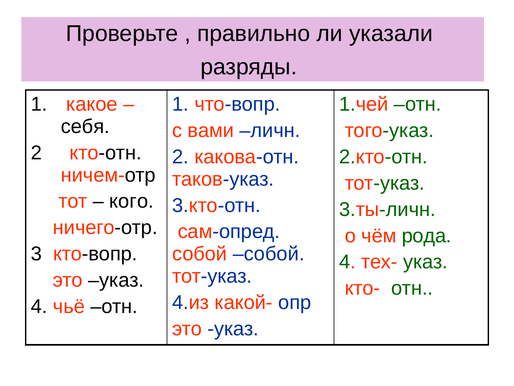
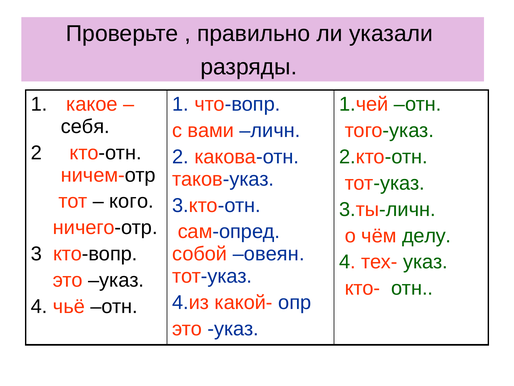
рода: рода -> делу (427, 235)
собой собой: собой -> овеян (269, 254)
